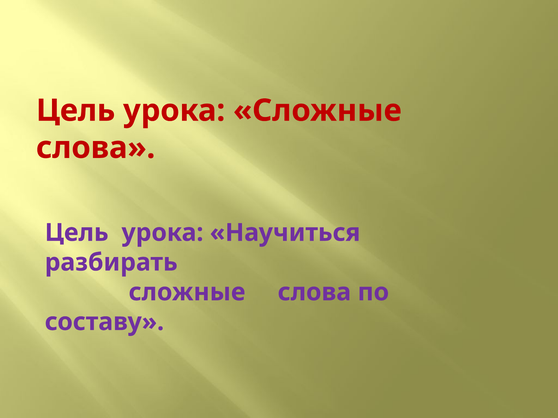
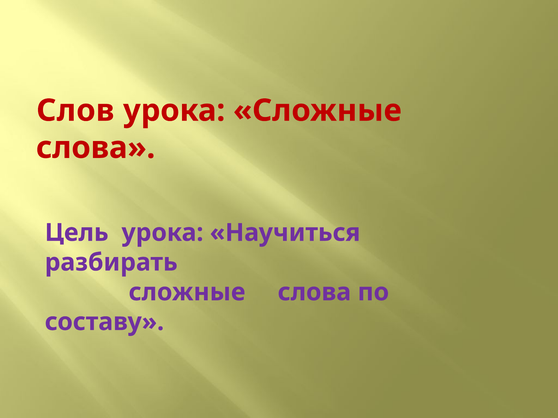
Цель: Цель -> Слов (75, 111)
